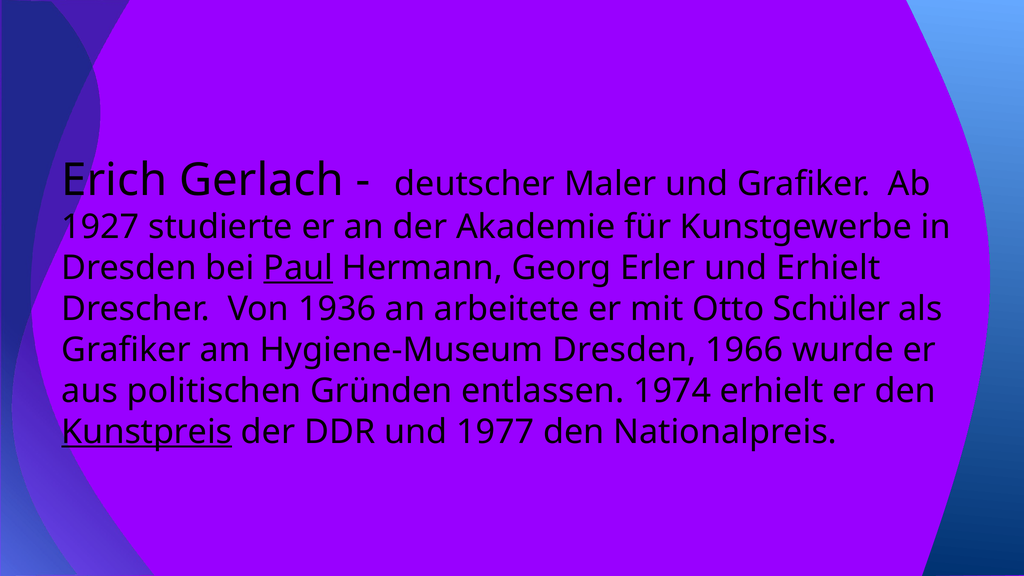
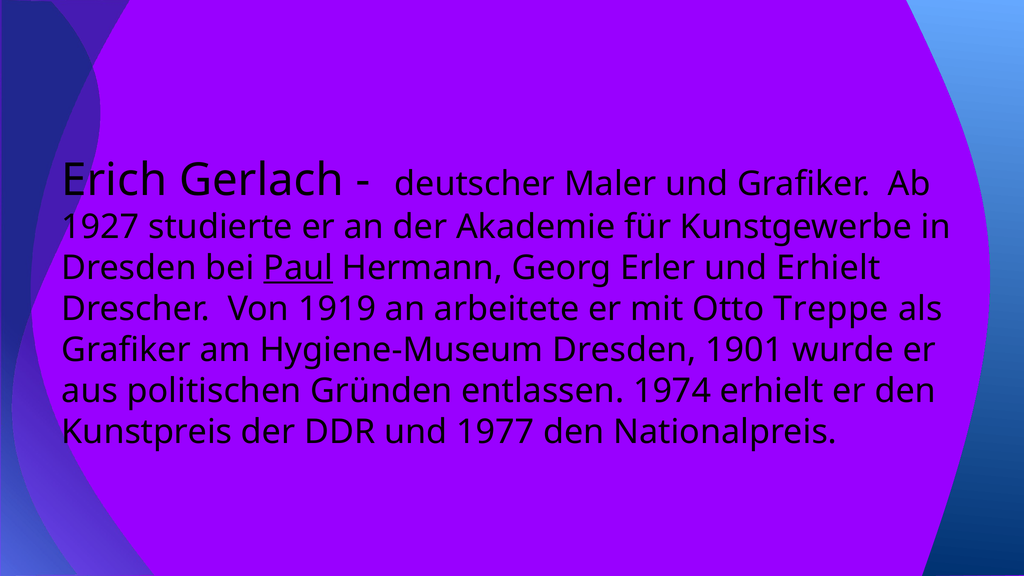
1936: 1936 -> 1919 (337, 309)
Schüler: Schüler -> Treppe (831, 309)
1966: 1966 -> 1901 (744, 350)
Kunstpreis underline: present -> none (147, 432)
